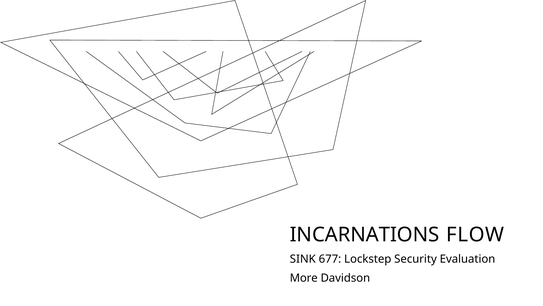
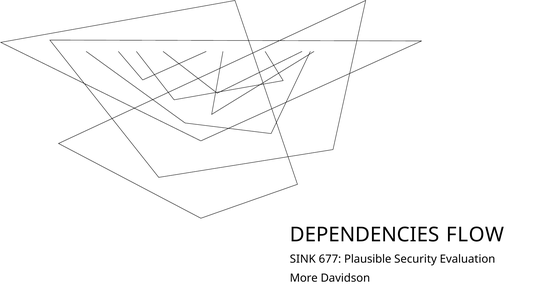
INCARNATIONS: INCARNATIONS -> DEPENDENCIES (365, 234)
Lockstep: Lockstep -> Plausible (368, 258)
